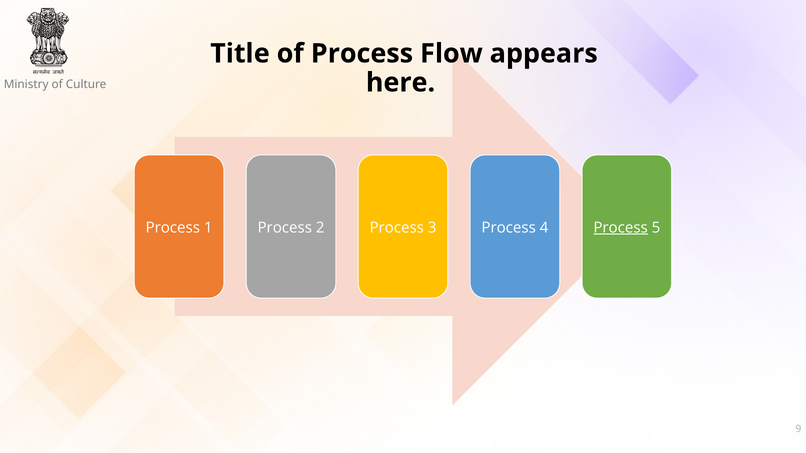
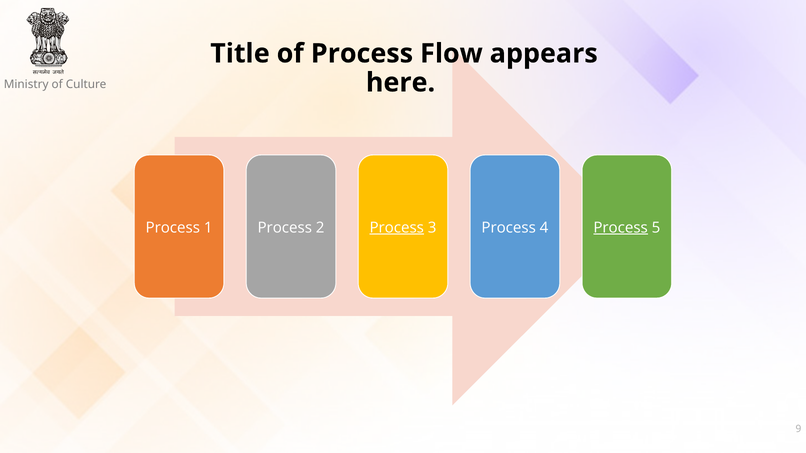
Process underline: none -> present (397, 228)
